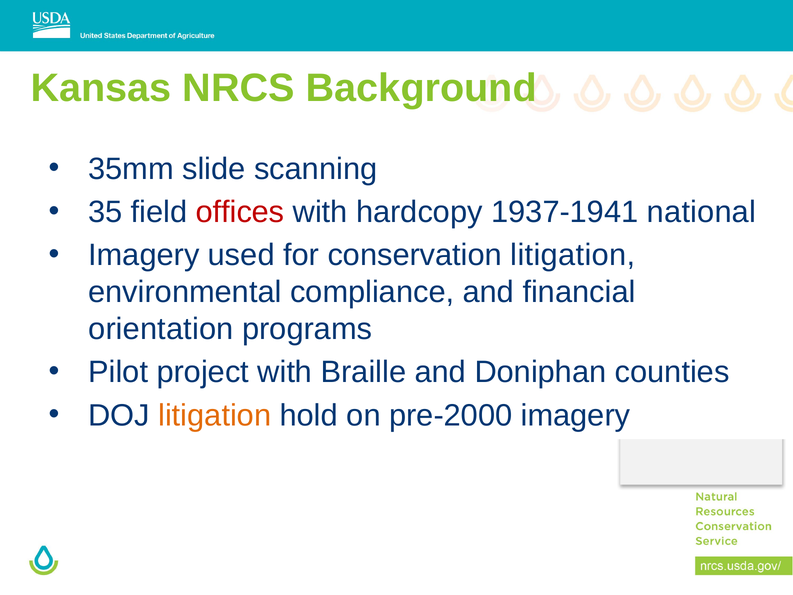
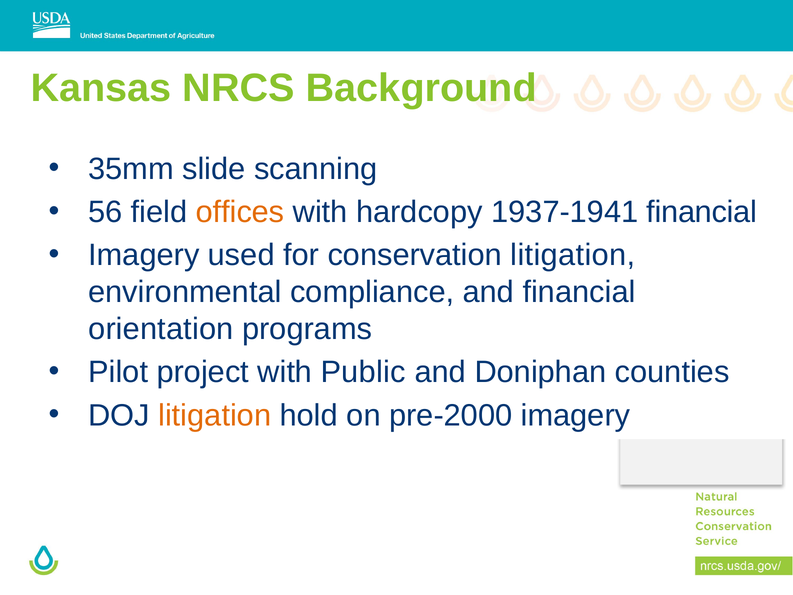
35: 35 -> 56 (105, 212)
offices colour: red -> orange (240, 212)
1937-1941 national: national -> financial (702, 212)
Braille: Braille -> Public (363, 372)
